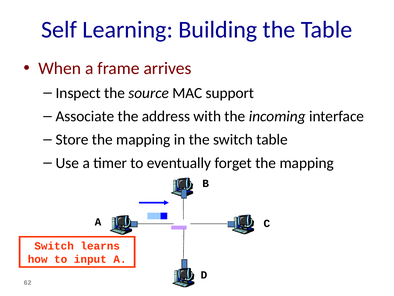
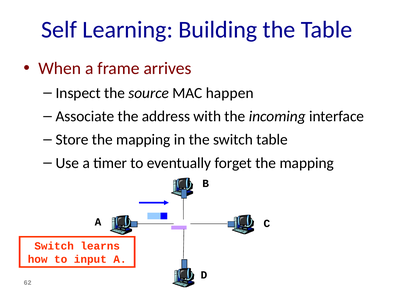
support: support -> happen (230, 93)
